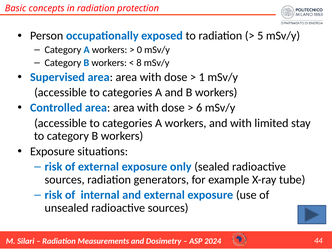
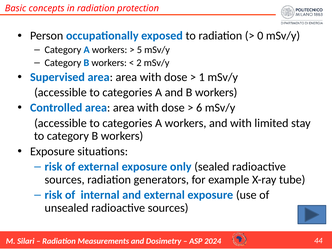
5: 5 -> 0 (260, 36)
0: 0 -> 5 (139, 50)
8: 8 -> 2 (139, 63)
